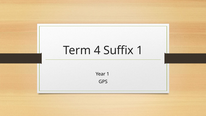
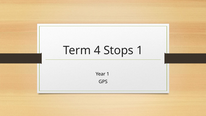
Suffix: Suffix -> Stops (118, 50)
